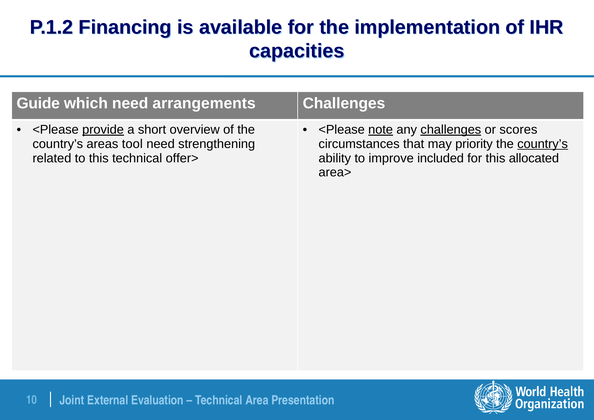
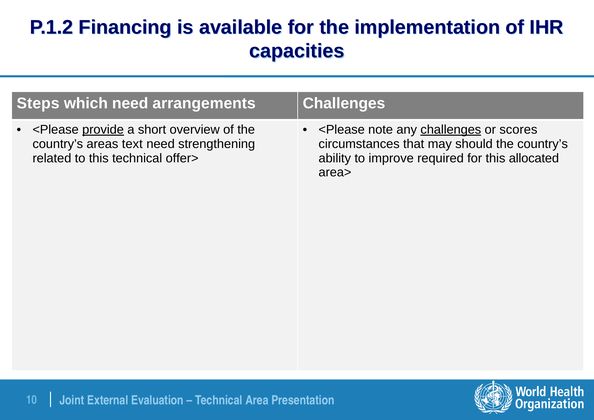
Guide: Guide -> Steps (38, 103)
note underline: present -> none (381, 130)
tool: tool -> text (132, 144)
priority: priority -> should (474, 144)
country’s underline: present -> none (543, 144)
included: included -> required (441, 158)
